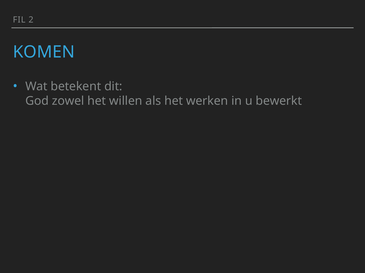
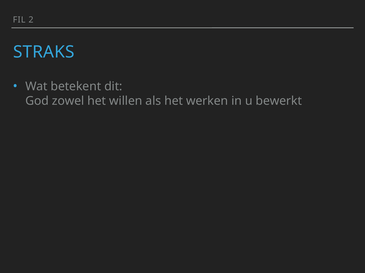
KOMEN: KOMEN -> STRAKS (44, 52)
